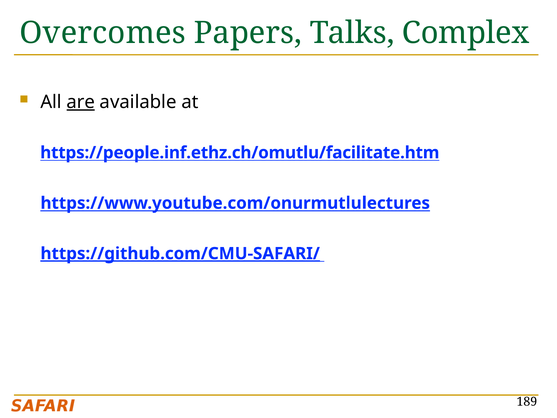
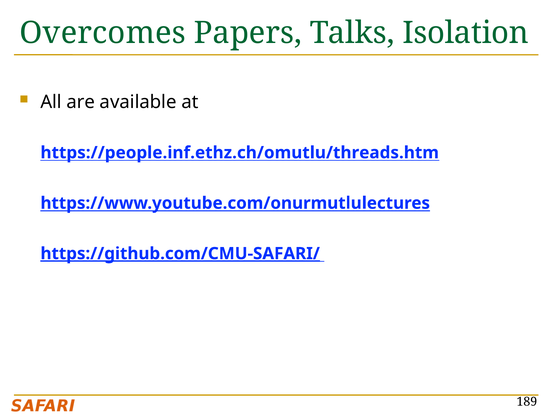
Complex: Complex -> Isolation (466, 33)
are underline: present -> none (81, 102)
https://people.inf.ethz.ch/omutlu/facilitate.htm: https://people.inf.ethz.ch/omutlu/facilitate.htm -> https://people.inf.ethz.ch/omutlu/threads.htm (240, 153)
